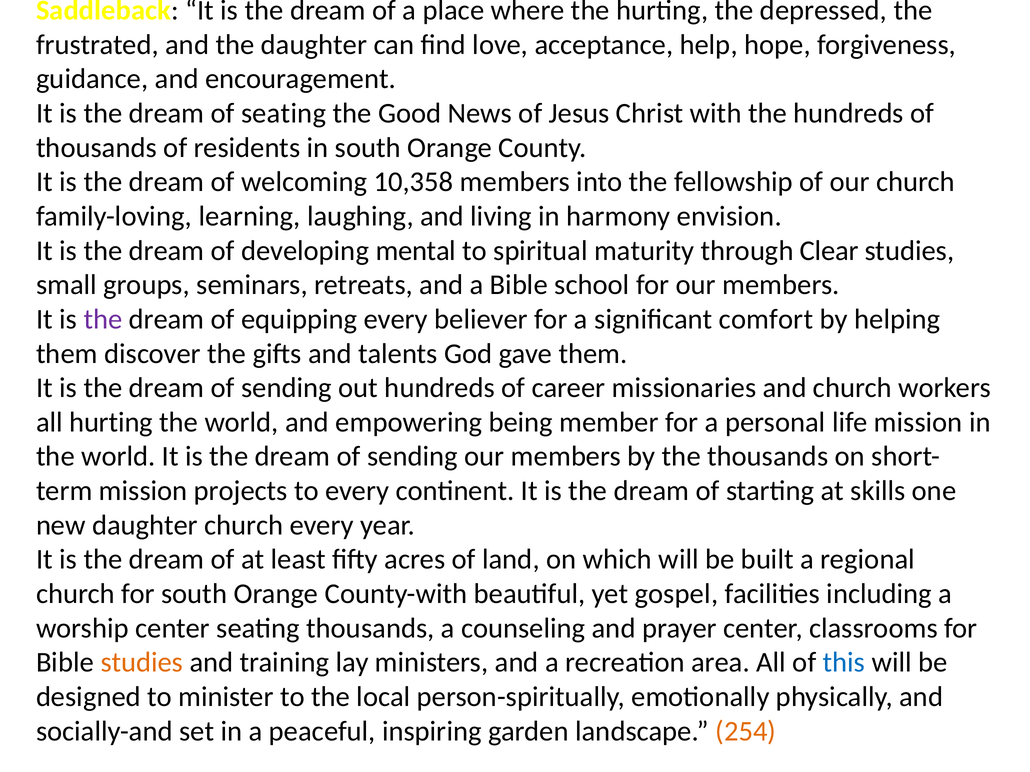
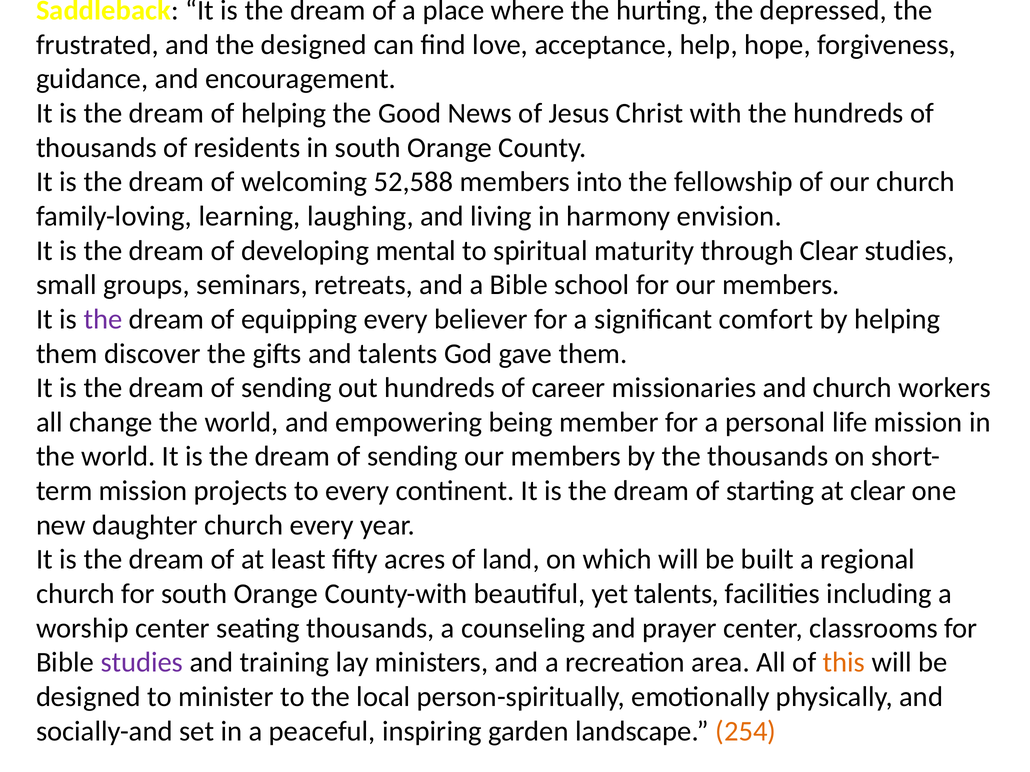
the daughter: daughter -> designed (314, 45)
of seating: seating -> helping (284, 113)
10,358: 10,358 -> 52,588 (414, 182)
all hurting: hurting -> change (111, 423)
at skills: skills -> clear (878, 491)
yet gospel: gospel -> talents (677, 594)
studies colour: orange -> purple (142, 663)
this colour: blue -> orange (844, 663)
